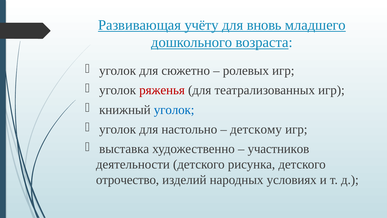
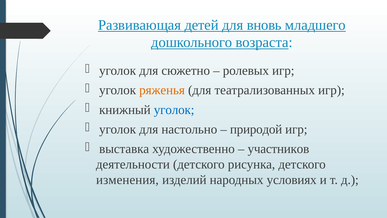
учёту: учёту -> детей (202, 25)
ряженья colour: red -> orange (162, 90)
детскому: детскому -> природой (256, 129)
отрочество: отрочество -> изменения (127, 180)
